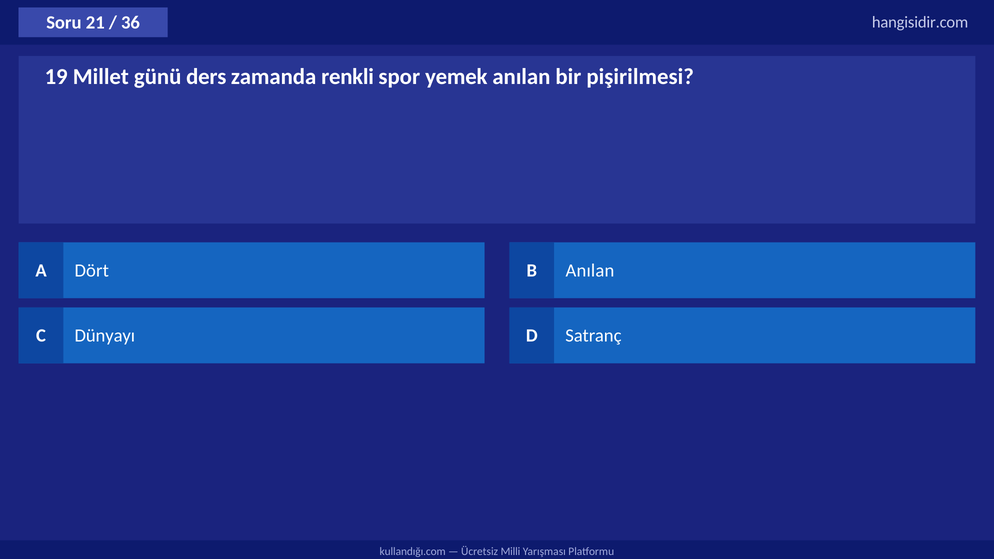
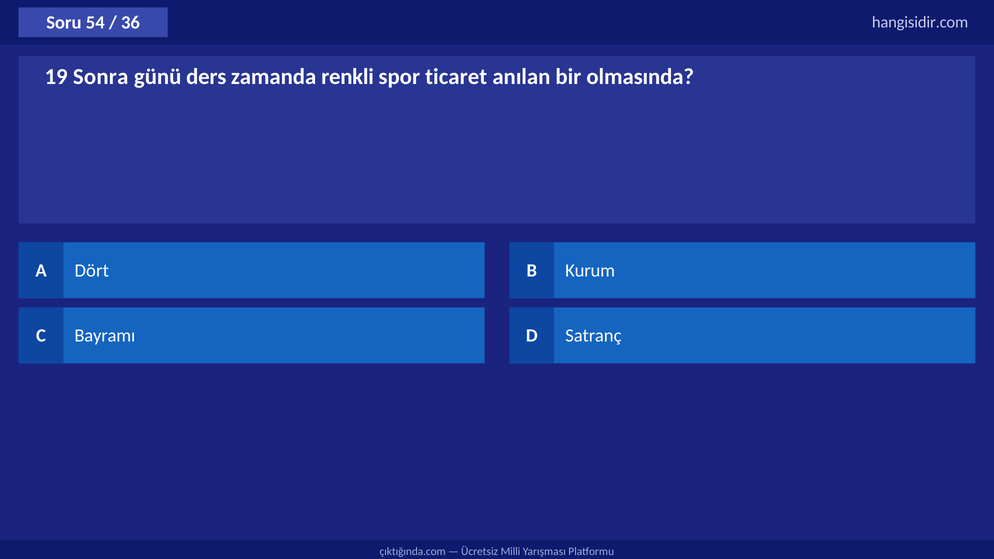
21: 21 -> 54 (95, 23)
Millet: Millet -> Sonra (101, 77)
yemek: yemek -> ticaret (456, 77)
pişirilmesi: pişirilmesi -> olmasında (640, 77)
B Anılan: Anılan -> Kurum (590, 271)
Dünyayı: Dünyayı -> Bayramı (105, 336)
kullandığı.com: kullandığı.com -> çıktığında.com (413, 551)
